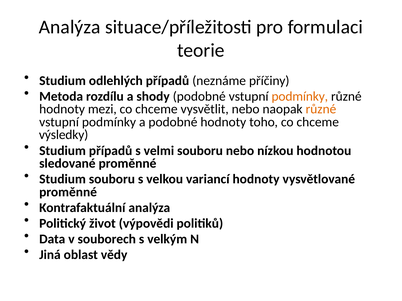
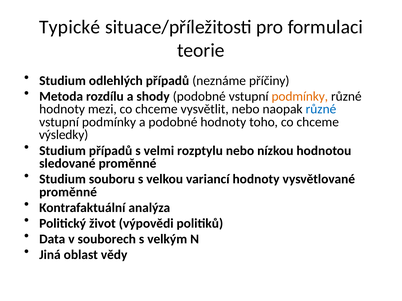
Analýza: Analýza -> Typické (70, 27)
různé colour: orange -> blue (321, 109)
velmi souboru: souboru -> rozptylu (200, 151)
